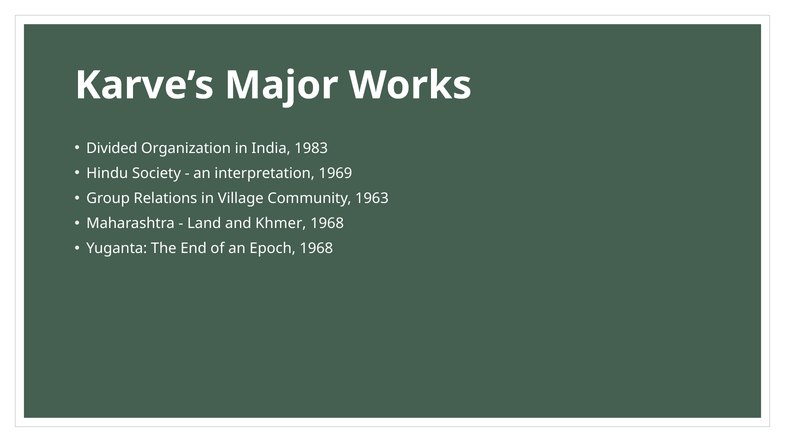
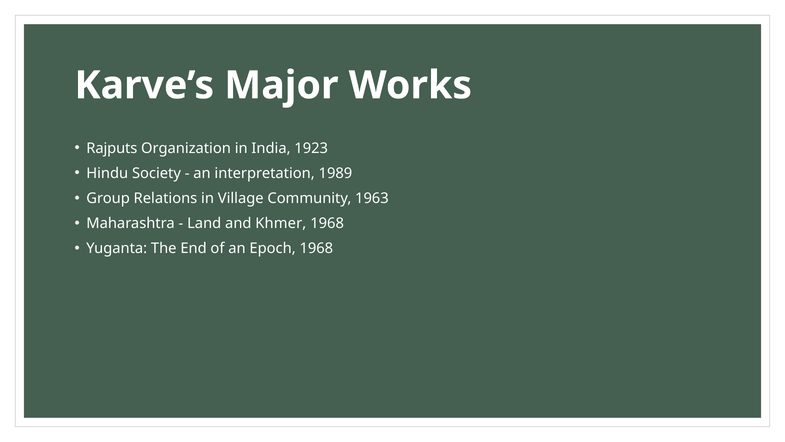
Divided: Divided -> Rajputs (112, 148)
1983: 1983 -> 1923 (311, 148)
1969: 1969 -> 1989 (335, 173)
